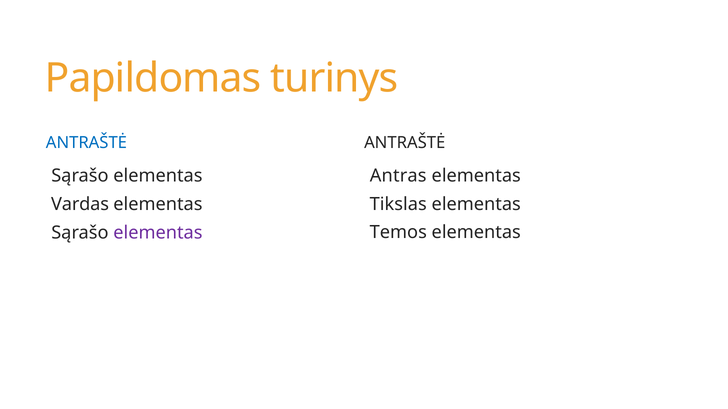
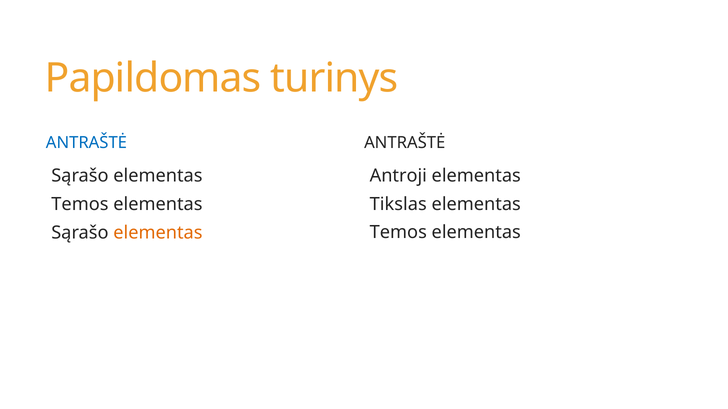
Antras: Antras -> Antroji (398, 176)
Vardas: Vardas -> Temos (80, 204)
elementas colour: purple -> orange (158, 233)
